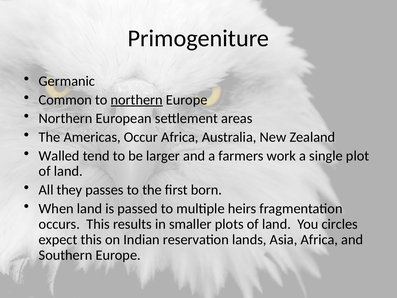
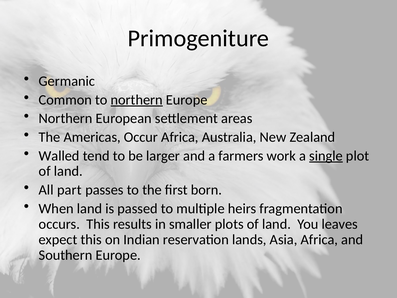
single underline: none -> present (326, 156)
they: they -> part (69, 190)
circles: circles -> leaves (340, 224)
